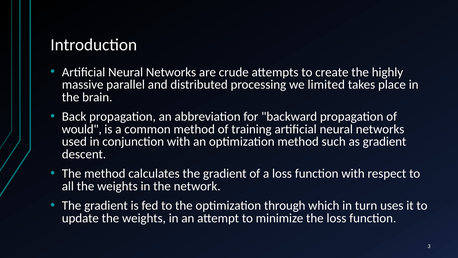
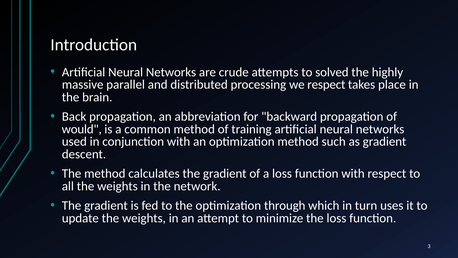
create: create -> solved (332, 72)
we limited: limited -> respect (326, 85)
